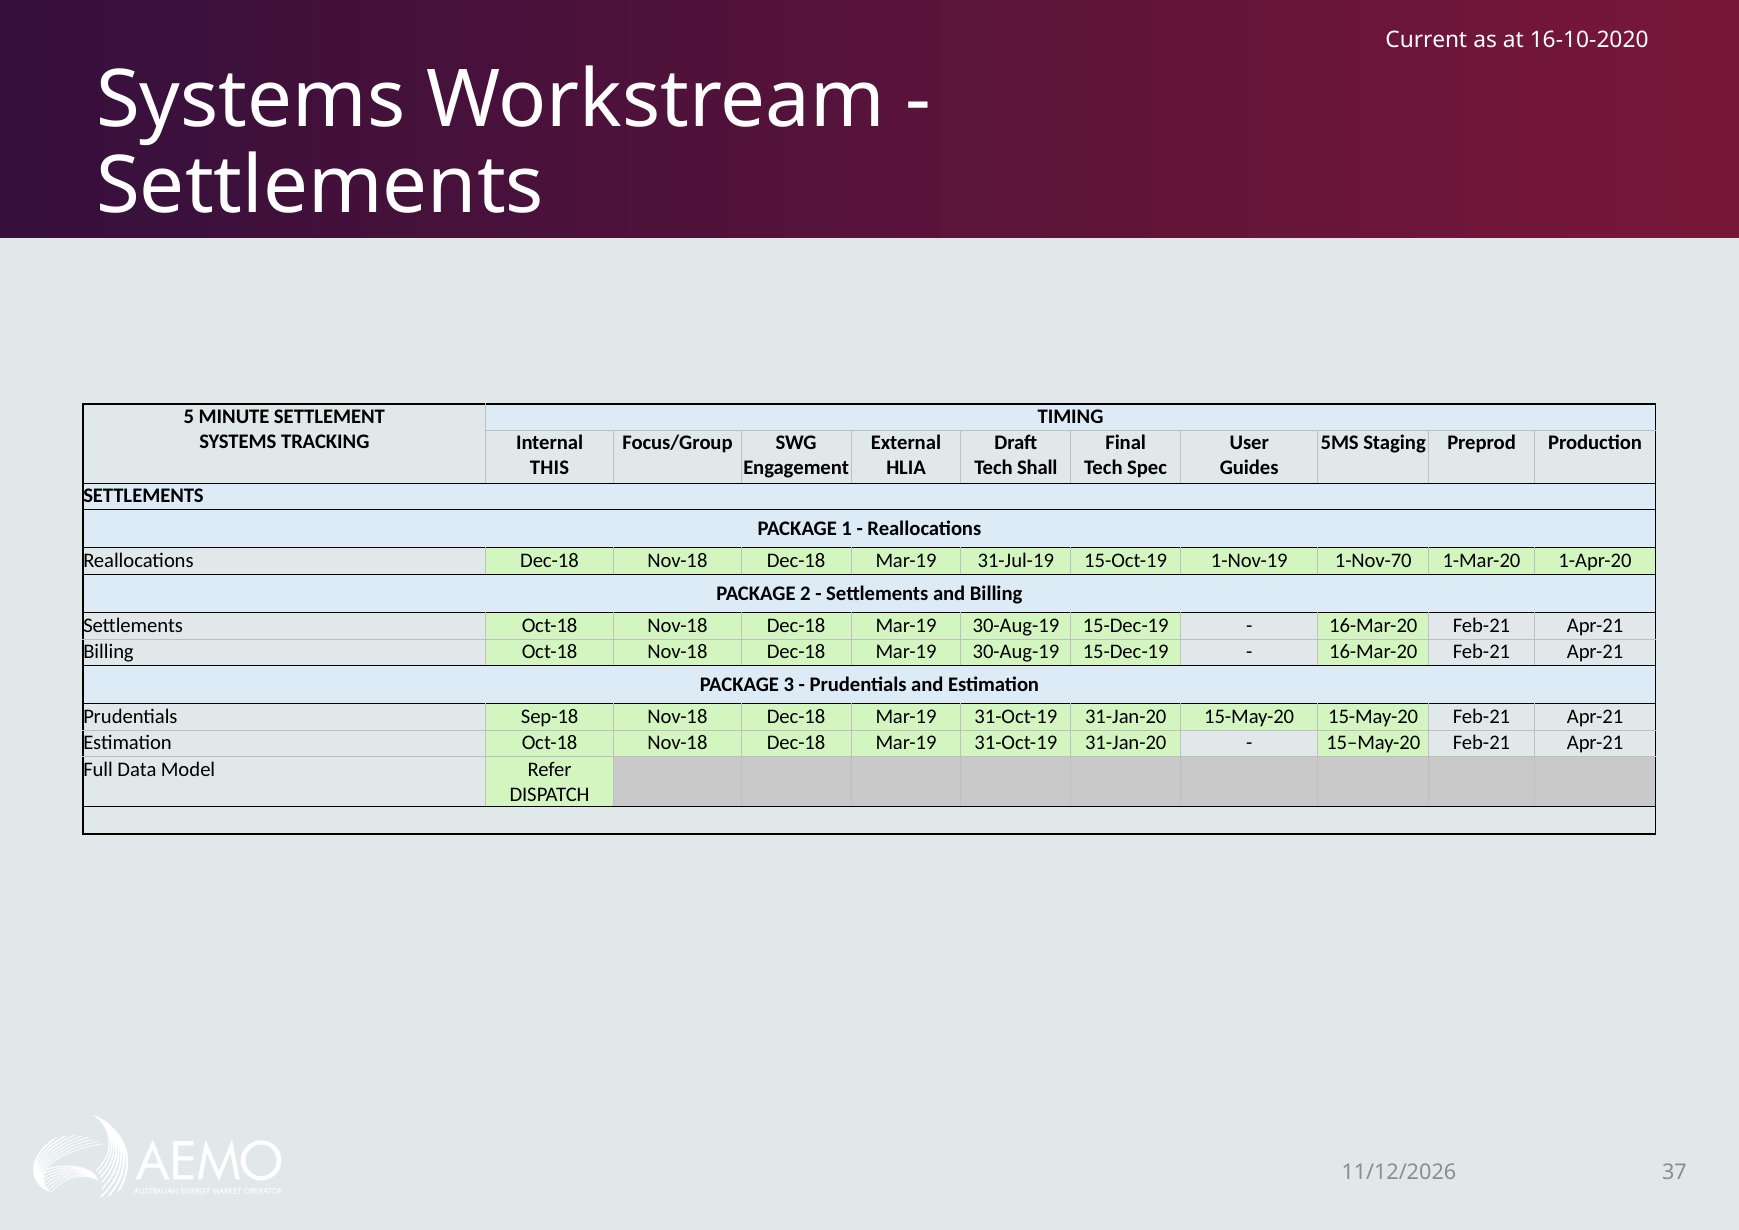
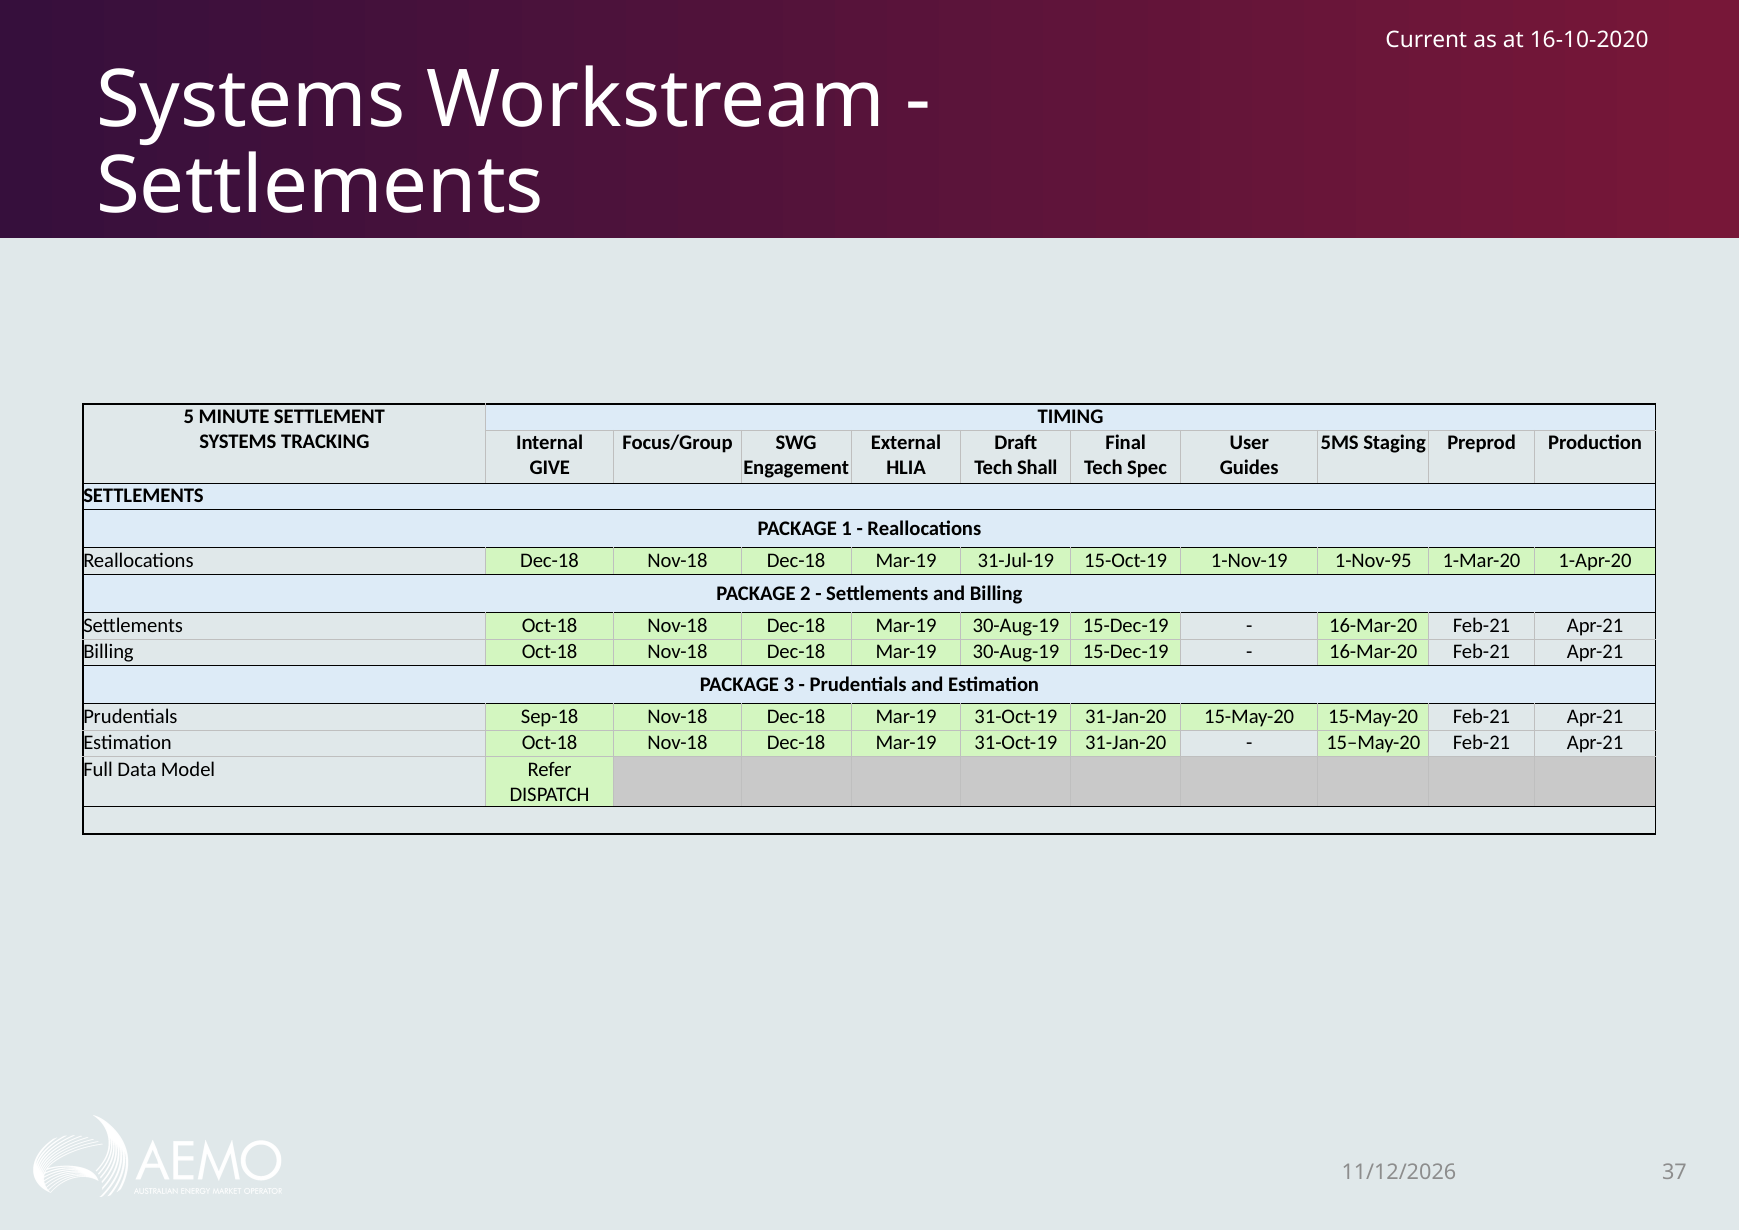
THIS: THIS -> GIVE (550, 468)
1-Nov-70: 1-Nov-70 -> 1-Nov-95 (1373, 560)
